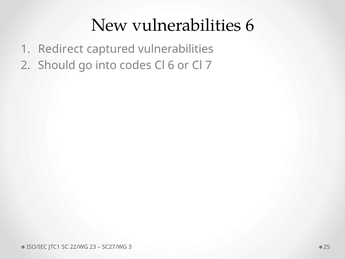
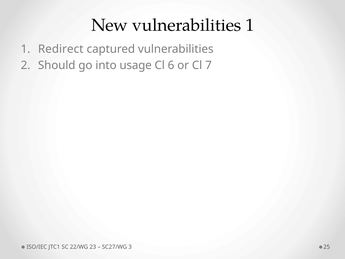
vulnerabilities 6: 6 -> 1 (250, 25)
codes: codes -> usage (136, 65)
